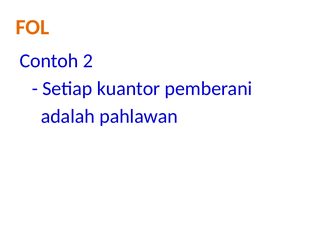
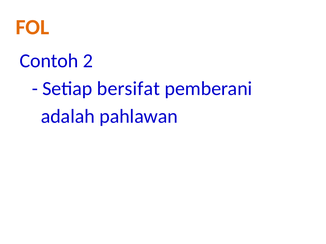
kuantor: kuantor -> bersifat (128, 89)
